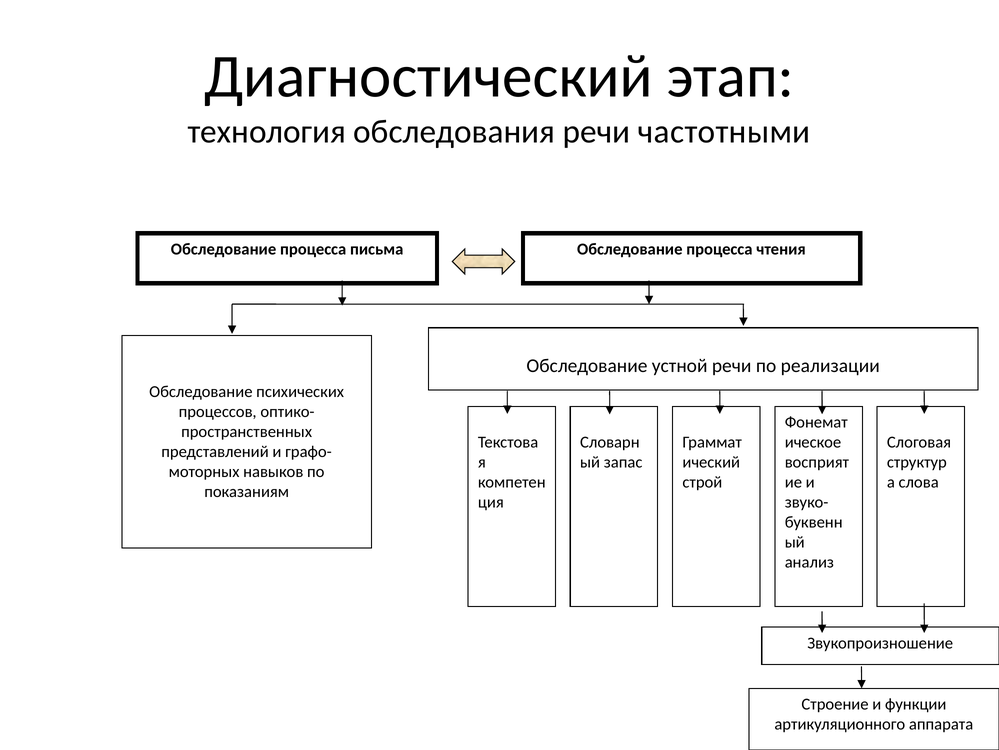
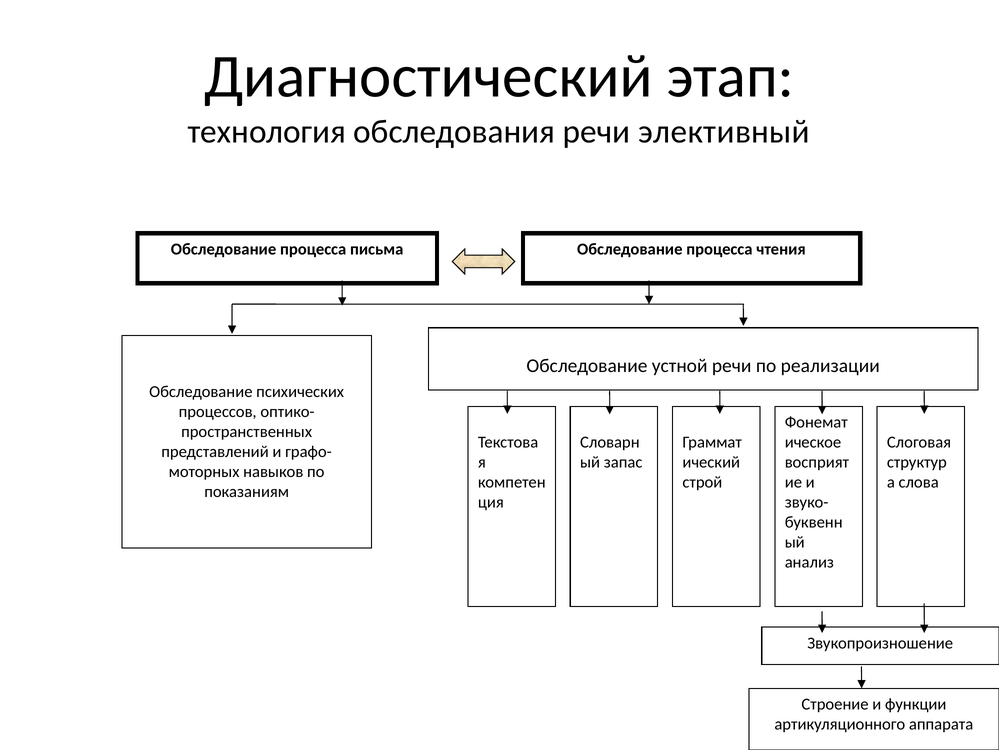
частотными: частотными -> элективный (724, 131)
